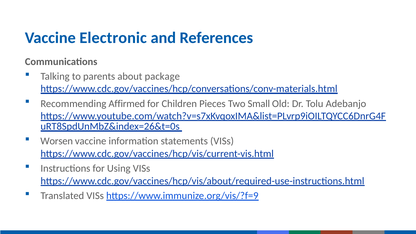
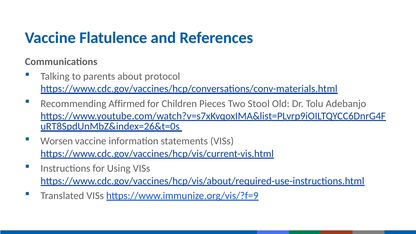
Electronic: Electronic -> Flatulence (113, 38)
package: package -> protocol (162, 76)
Small: Small -> Stool (259, 104)
